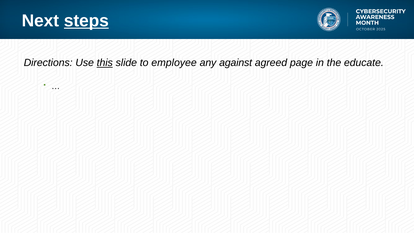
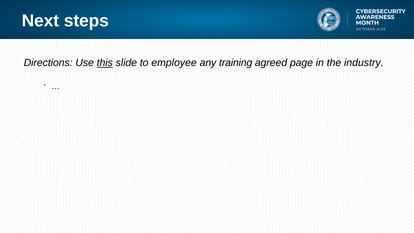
steps underline: present -> none (86, 21)
against: against -> training (236, 63)
educate: educate -> industry (364, 63)
